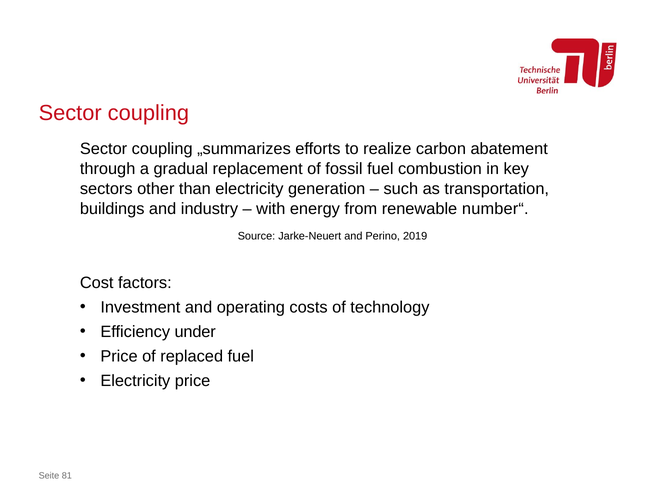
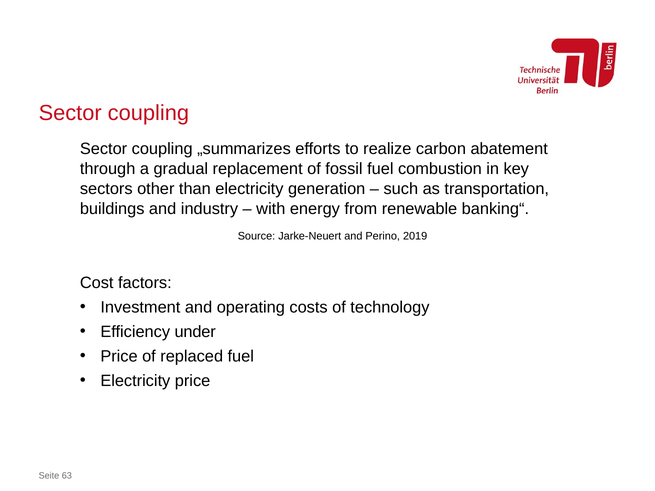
number“: number“ -> banking“ (495, 209)
81: 81 -> 63 (67, 476)
